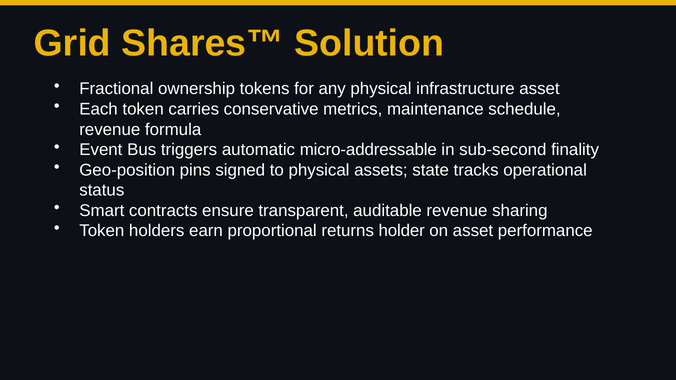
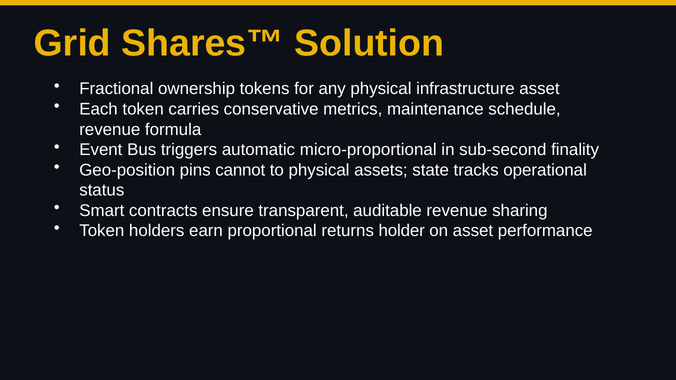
micro-addressable: micro-addressable -> micro-proportional (368, 150)
signed: signed -> cannot (240, 170)
